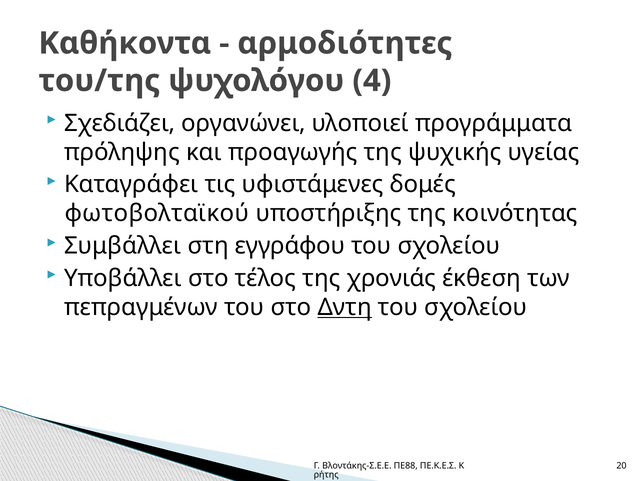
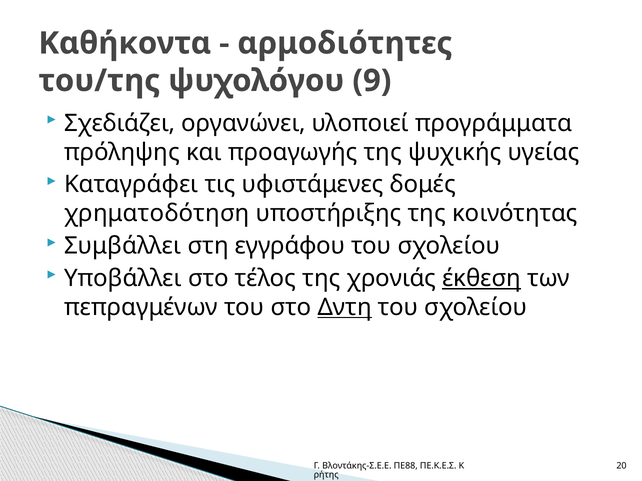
4: 4 -> 9 (372, 81)
φωτοβολταϊκού: φωτοβολταϊκού -> χρηματοδότηση (157, 214)
έκθεση underline: none -> present (482, 279)
